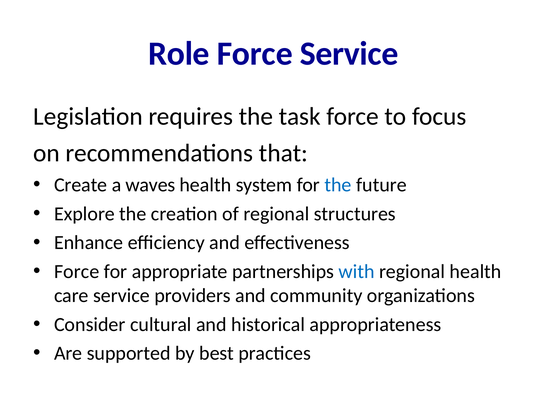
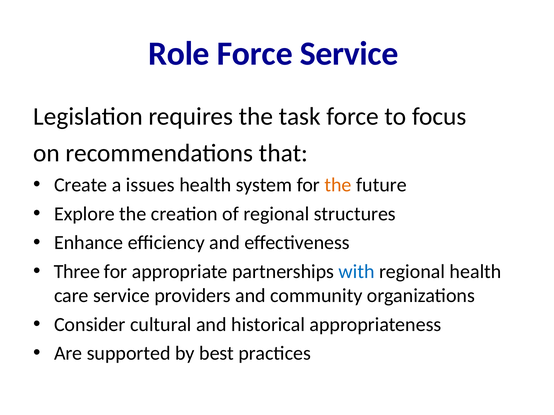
waves: waves -> issues (150, 185)
the colour: blue -> orange (338, 185)
Force: Force -> Three (77, 272)
